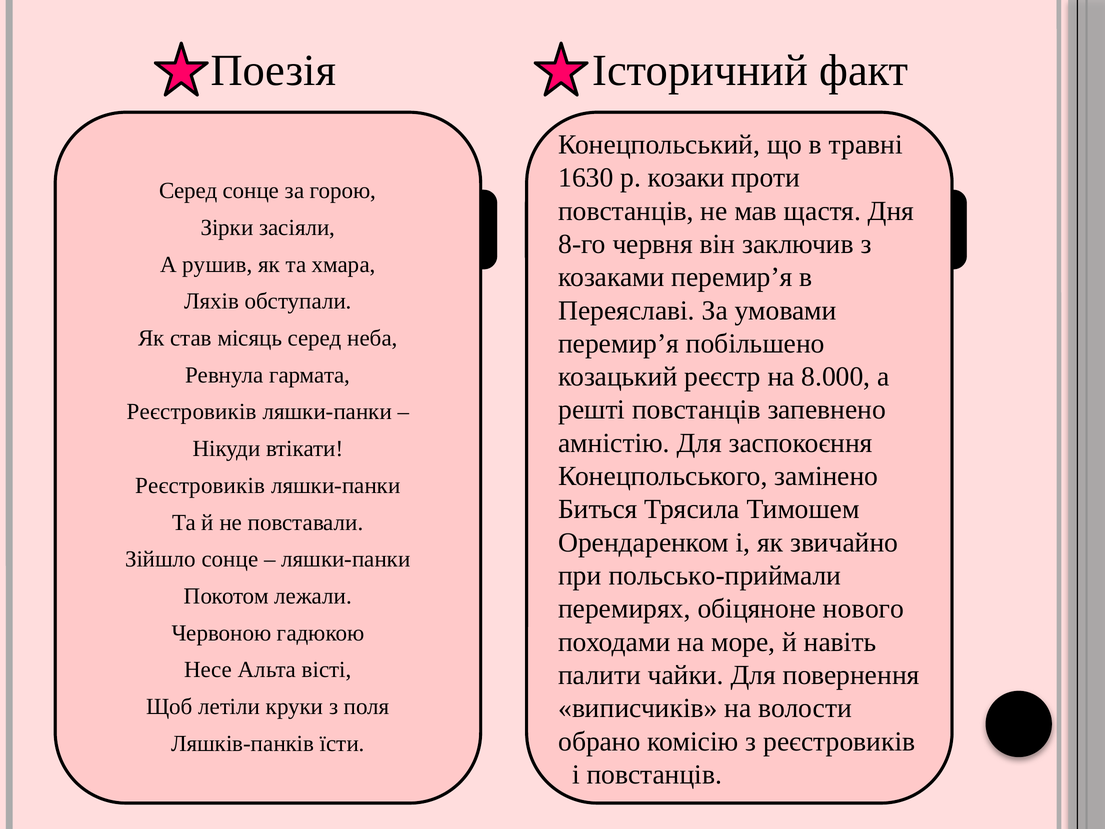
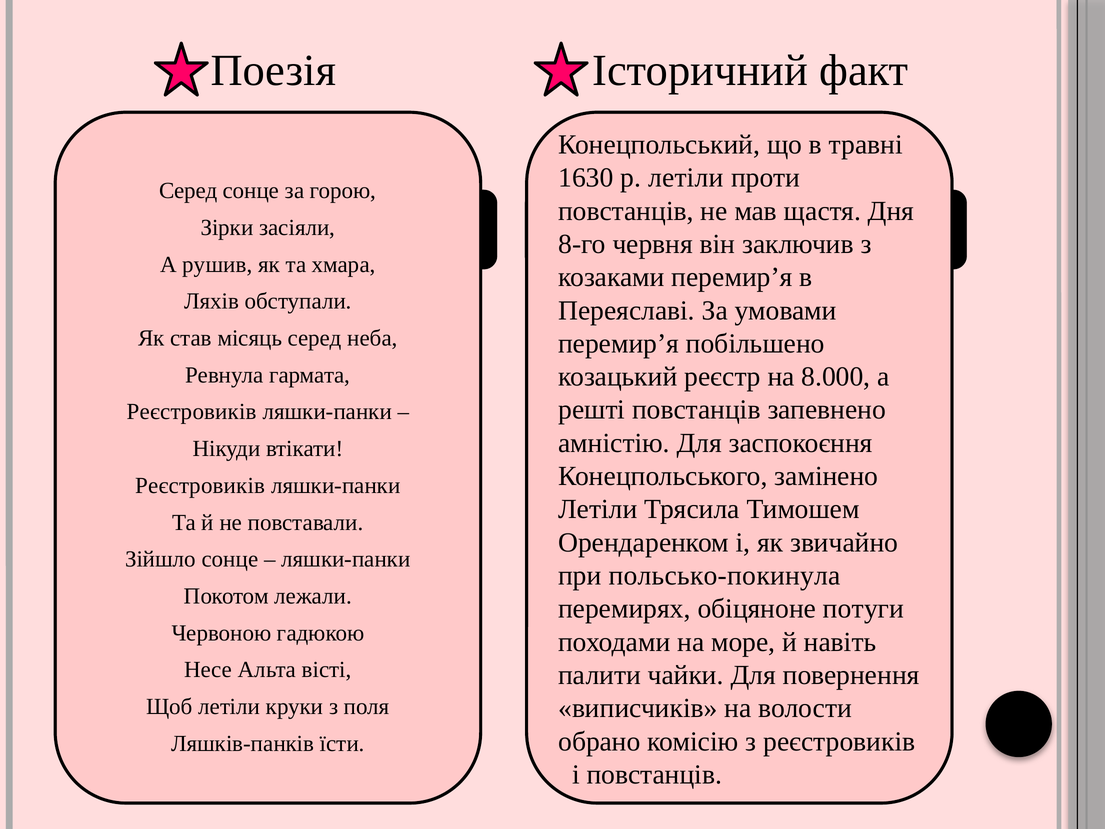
р козаки: козаки -> летіли (686, 178)
Биться: Биться -> Летіли (598, 509)
польсько-приймали: польсько-приймали -> польсько-покинула (725, 575)
нового: нового -> потуги (864, 609)
